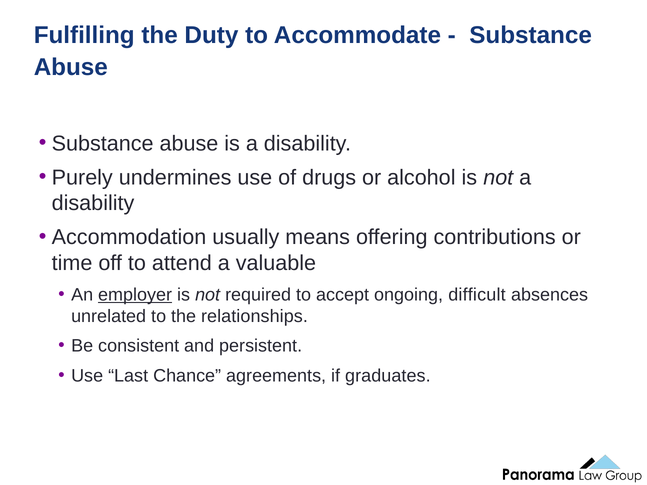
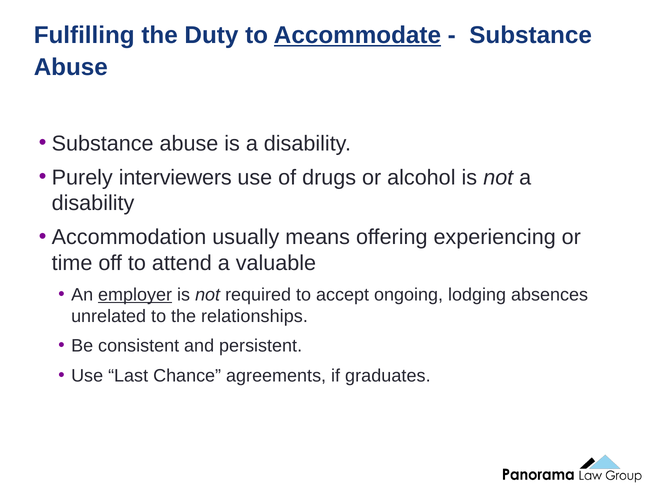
Accommodate underline: none -> present (357, 35)
undermines: undermines -> interviewers (175, 178)
contributions: contributions -> experiencing (495, 237)
difficult: difficult -> lodging (477, 295)
